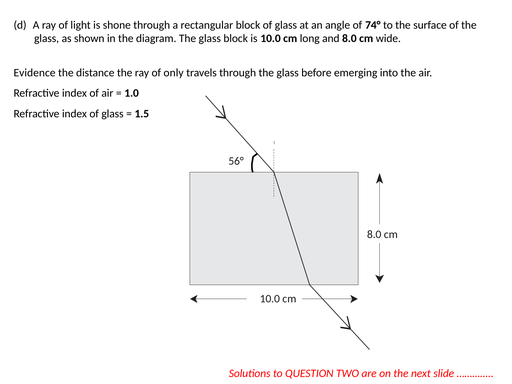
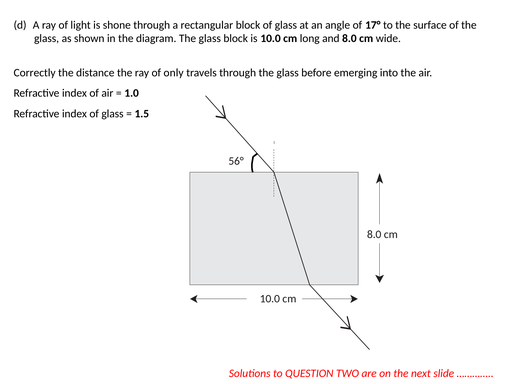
74°: 74° -> 17° (373, 25)
Evidence: Evidence -> Correctly (35, 73)
